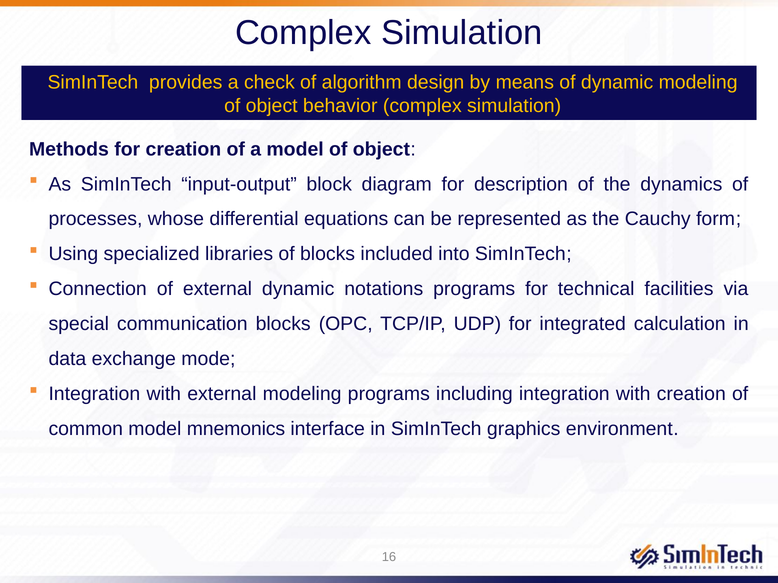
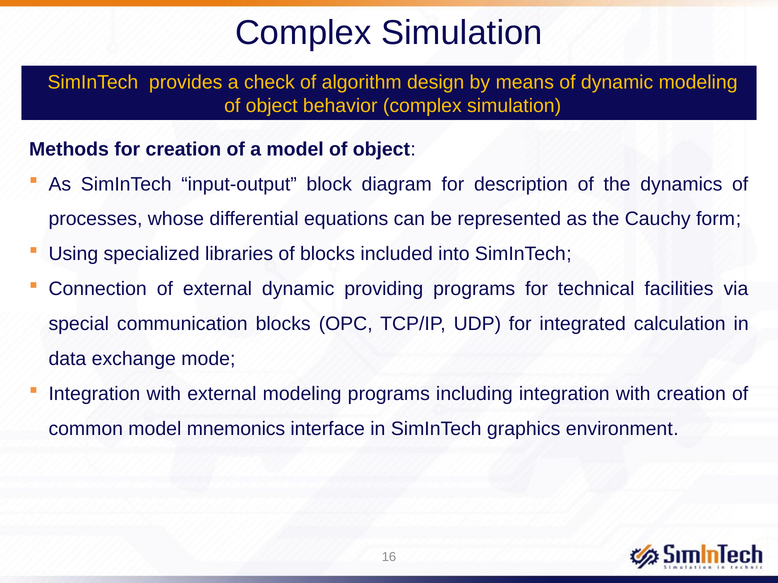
notations: notations -> providing (384, 289)
